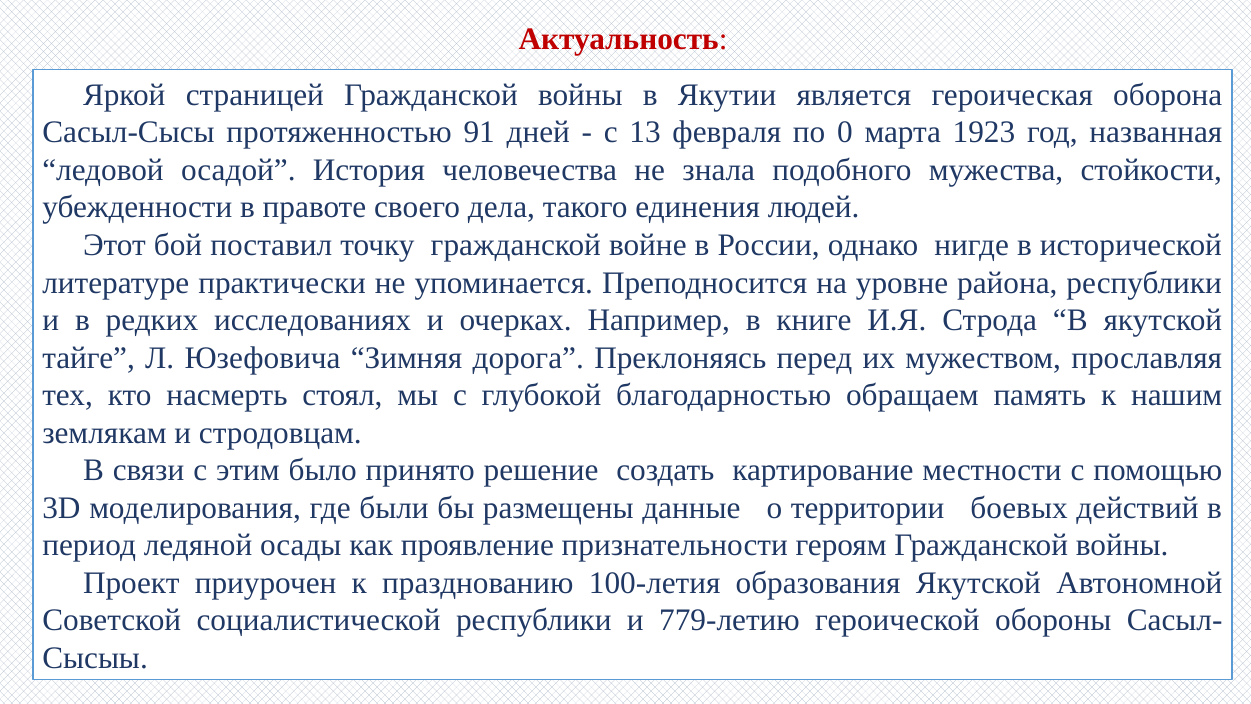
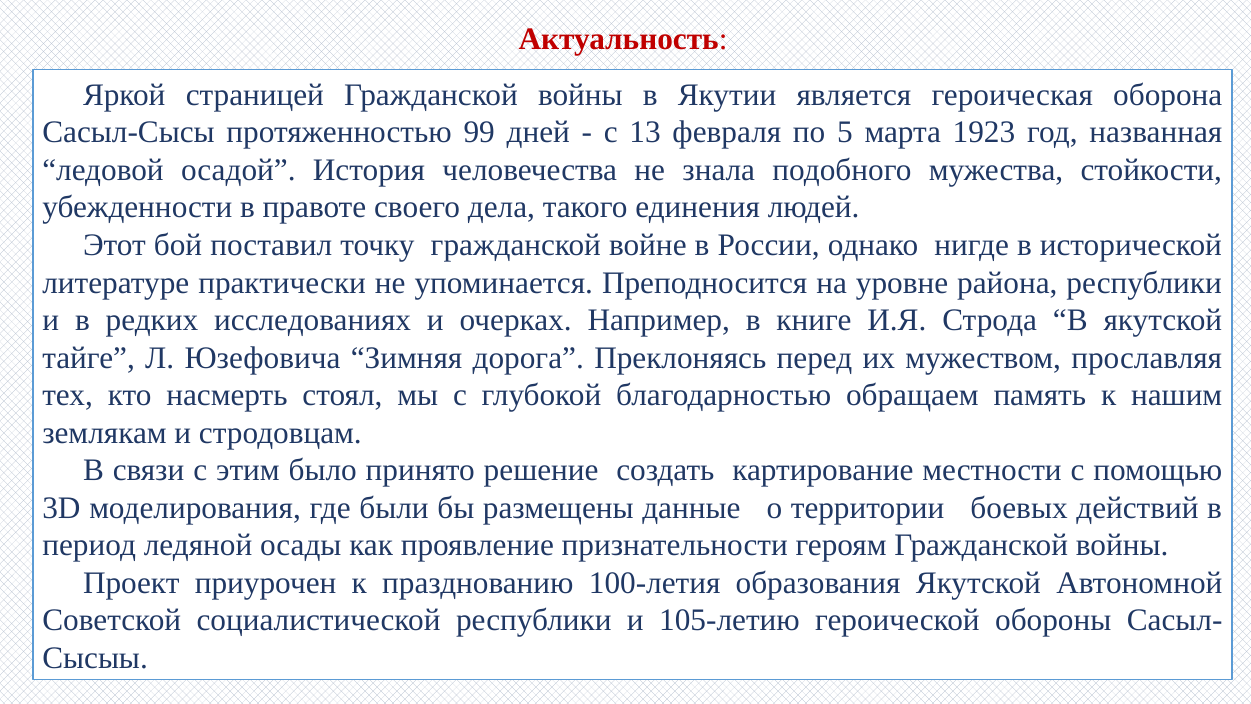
91: 91 -> 99 (479, 132)
0: 0 -> 5 (845, 132)
779-летию: 779-летию -> 105-летию (729, 620)
